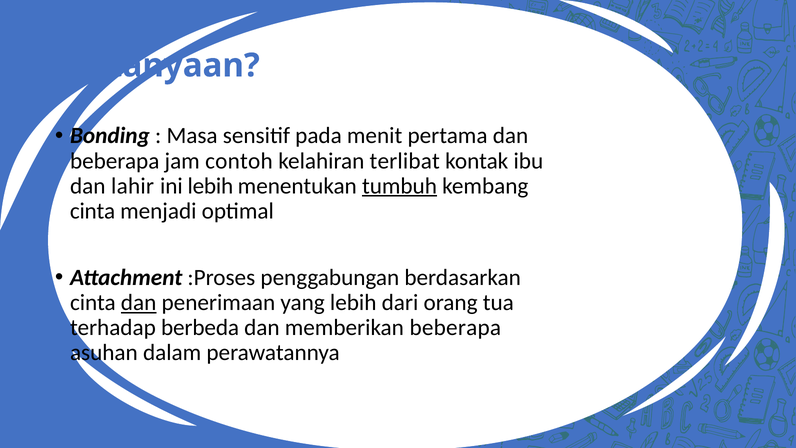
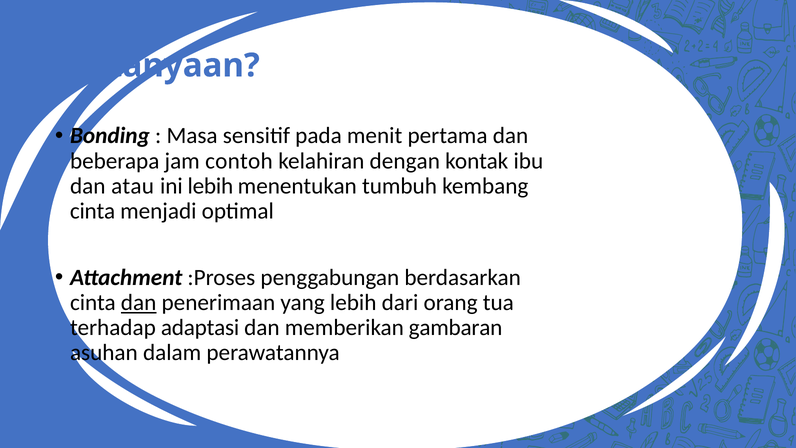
terlibat: terlibat -> dengan (405, 161)
lahir: lahir -> atau (133, 186)
tumbuh underline: present -> none (400, 186)
berbeda: berbeda -> adaptasi (200, 328)
memberikan beberapa: beberapa -> gambaran (456, 328)
